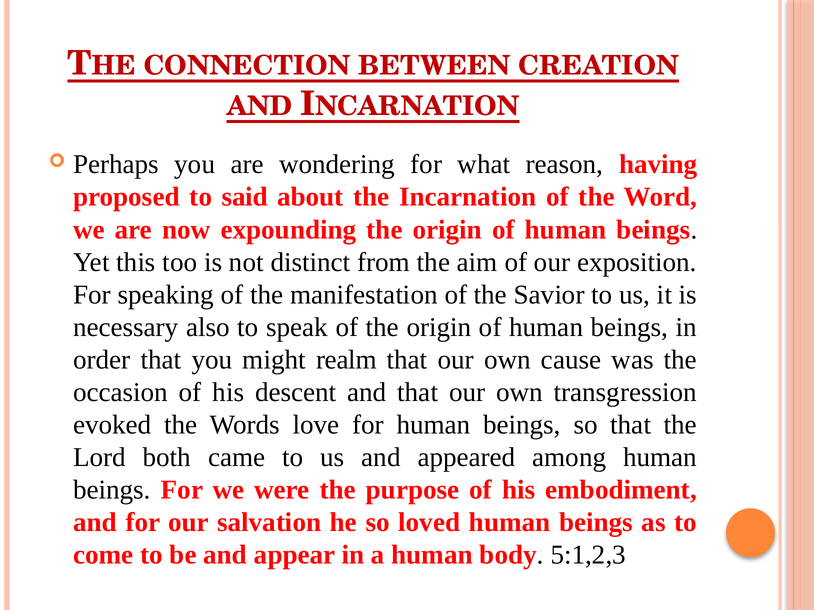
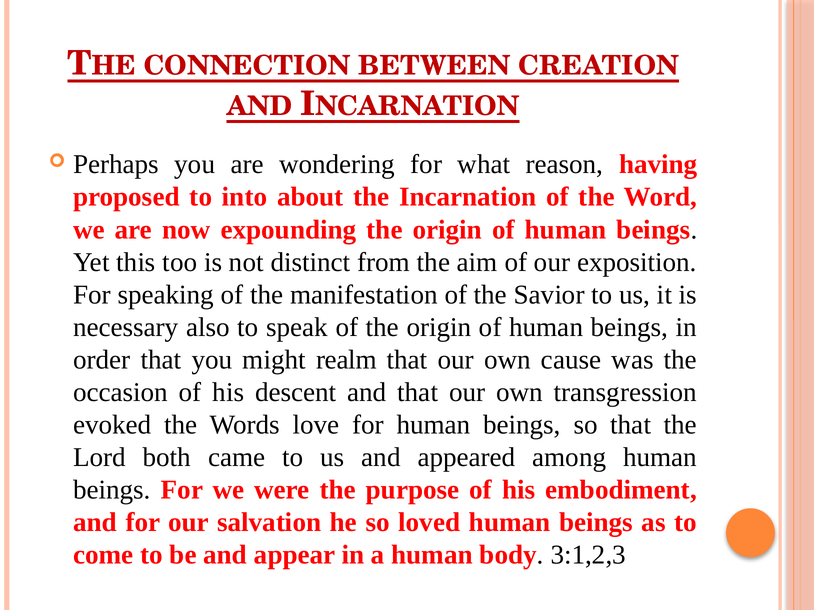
said: said -> into (245, 197)
5:1,2,3: 5:1,2,3 -> 3:1,2,3 (588, 555)
